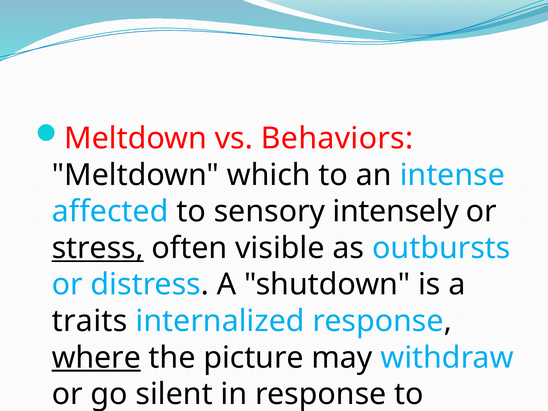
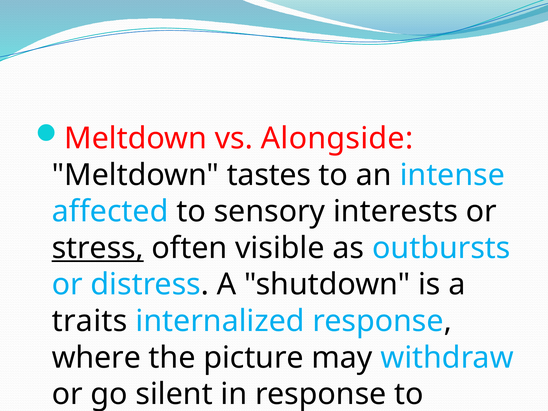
Behaviors: Behaviors -> Alongside (337, 138)
which: which -> tastes (269, 175)
intensely: intensely -> interests (396, 212)
where underline: present -> none (96, 358)
